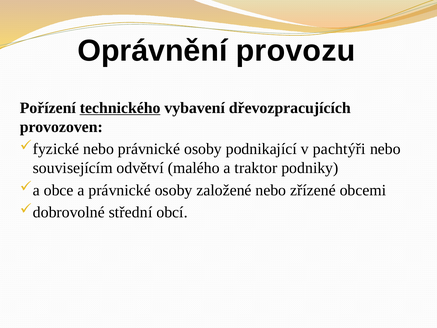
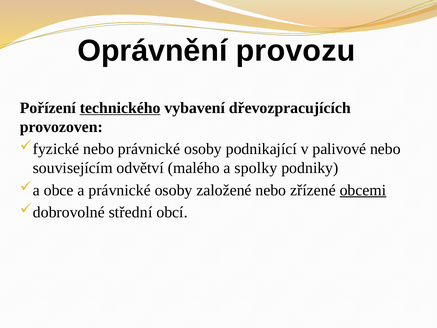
pachtýři: pachtýři -> palivové (339, 149)
traktor: traktor -> spolky (256, 168)
obcemi underline: none -> present (363, 190)
